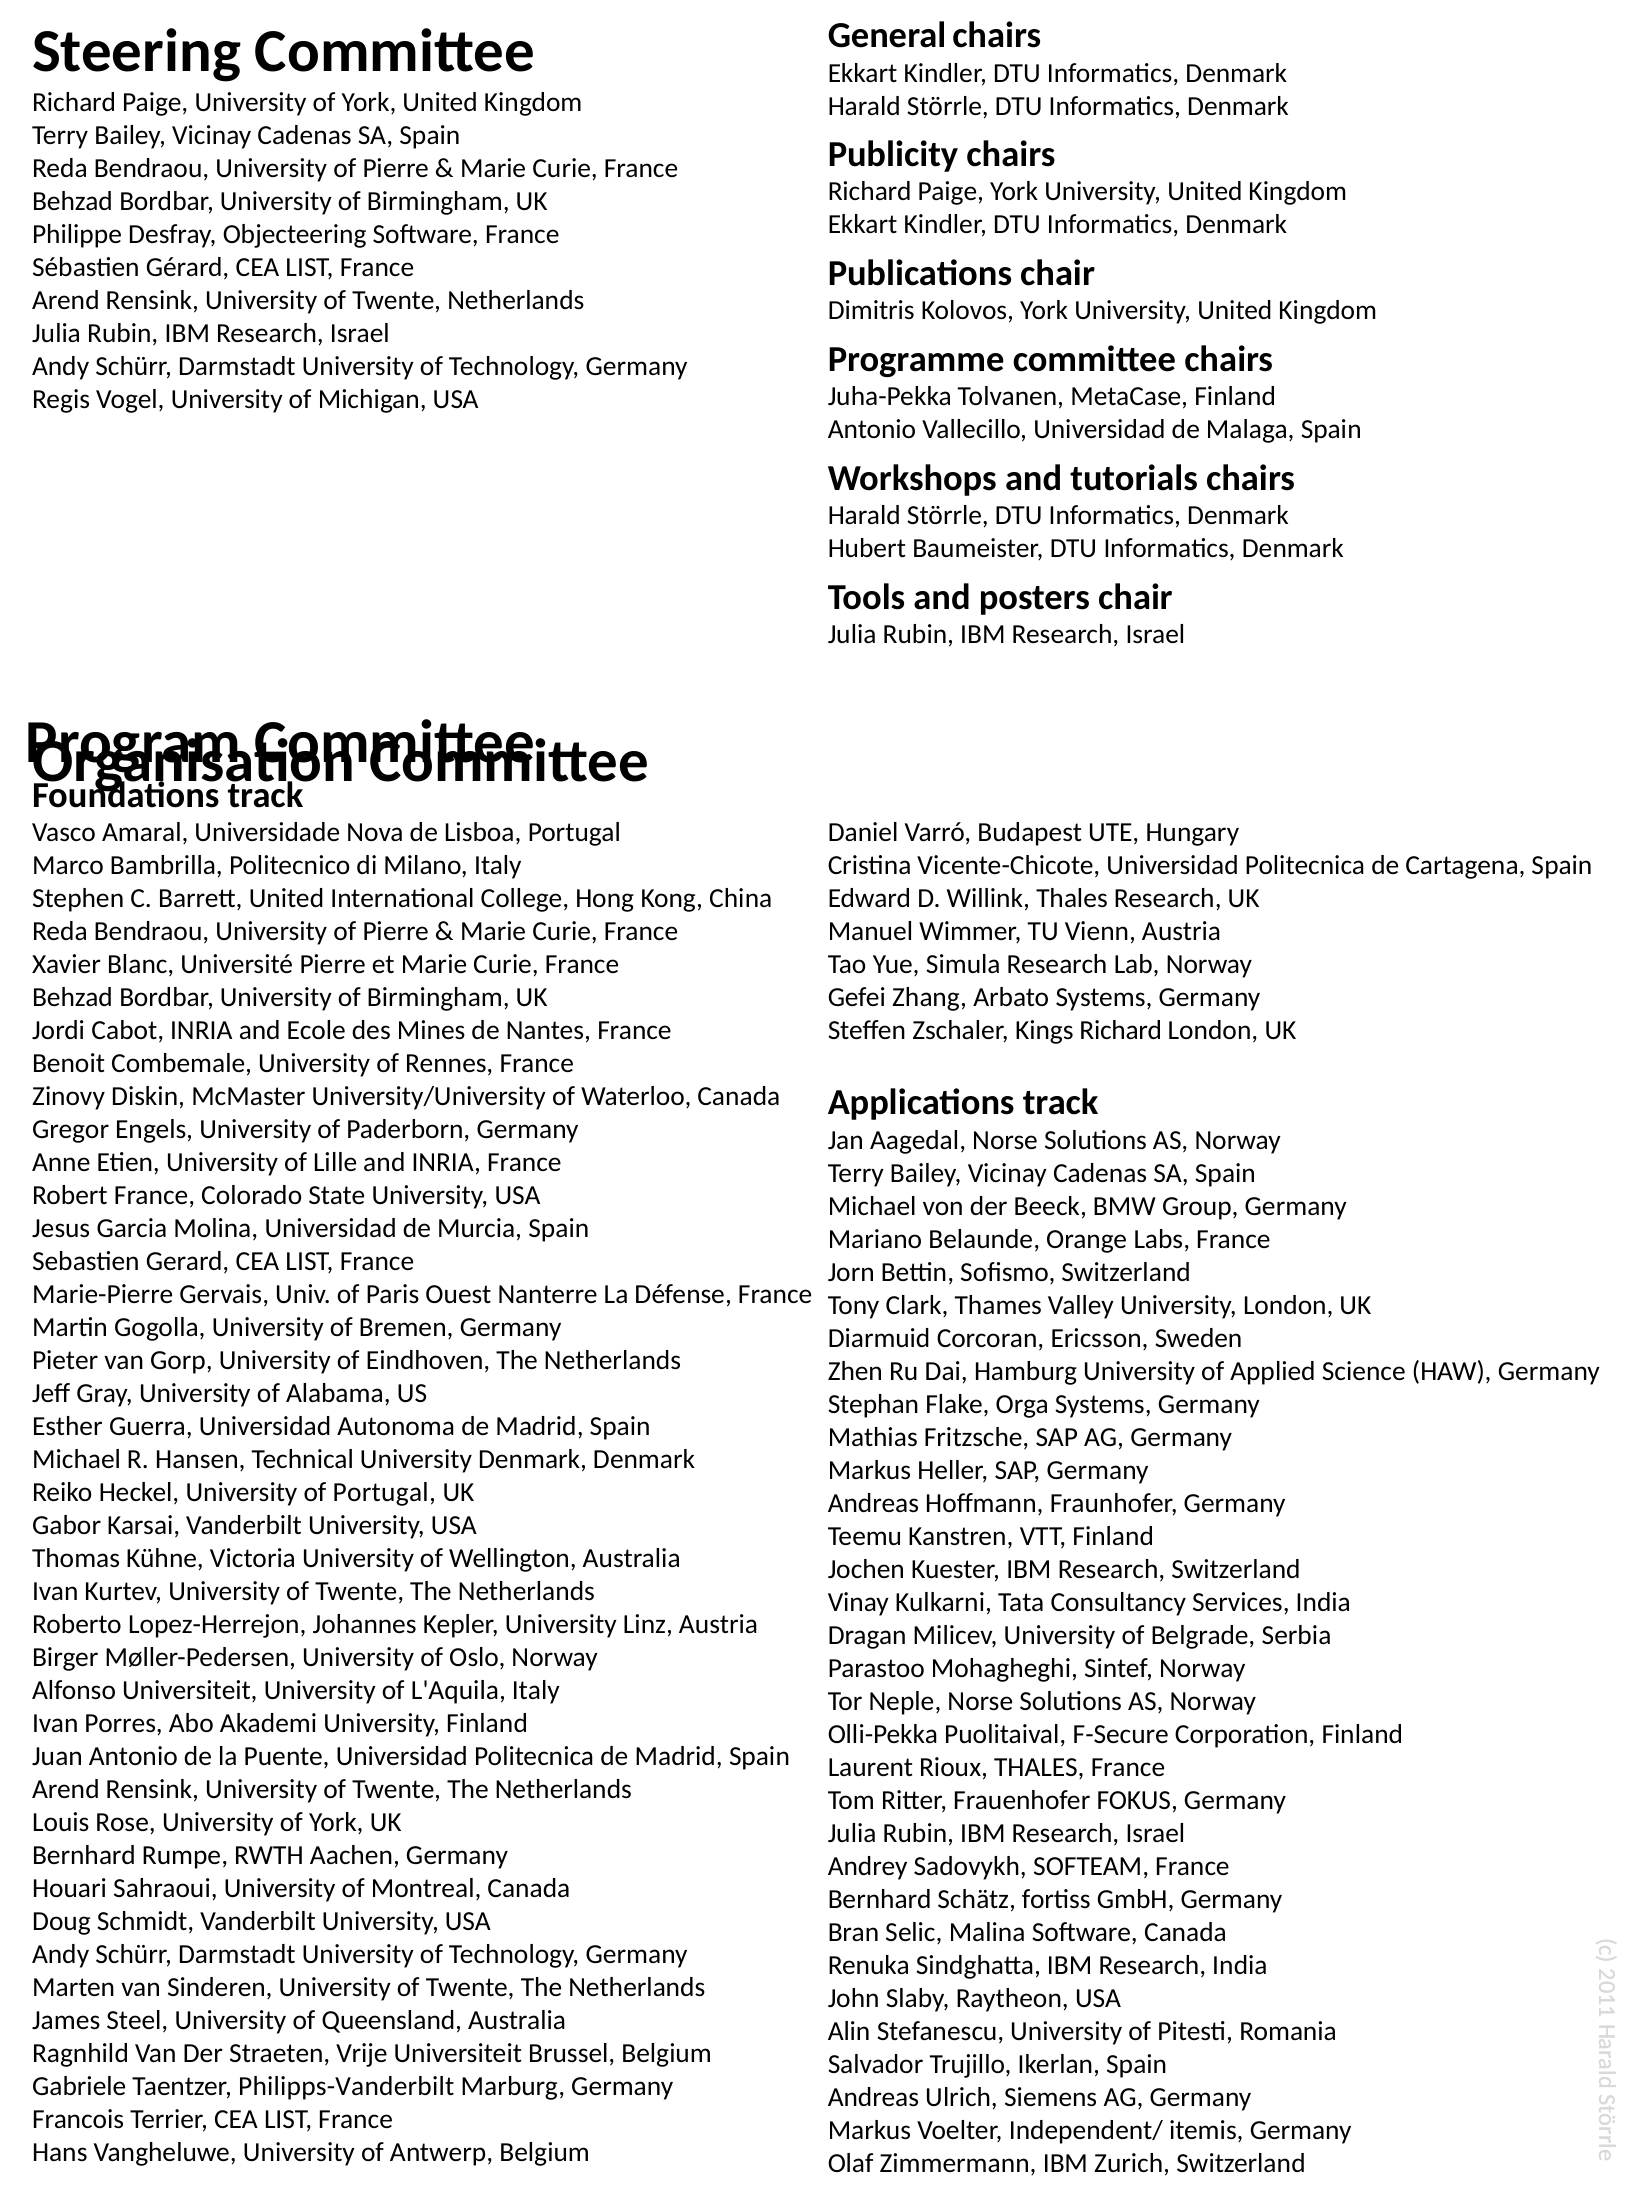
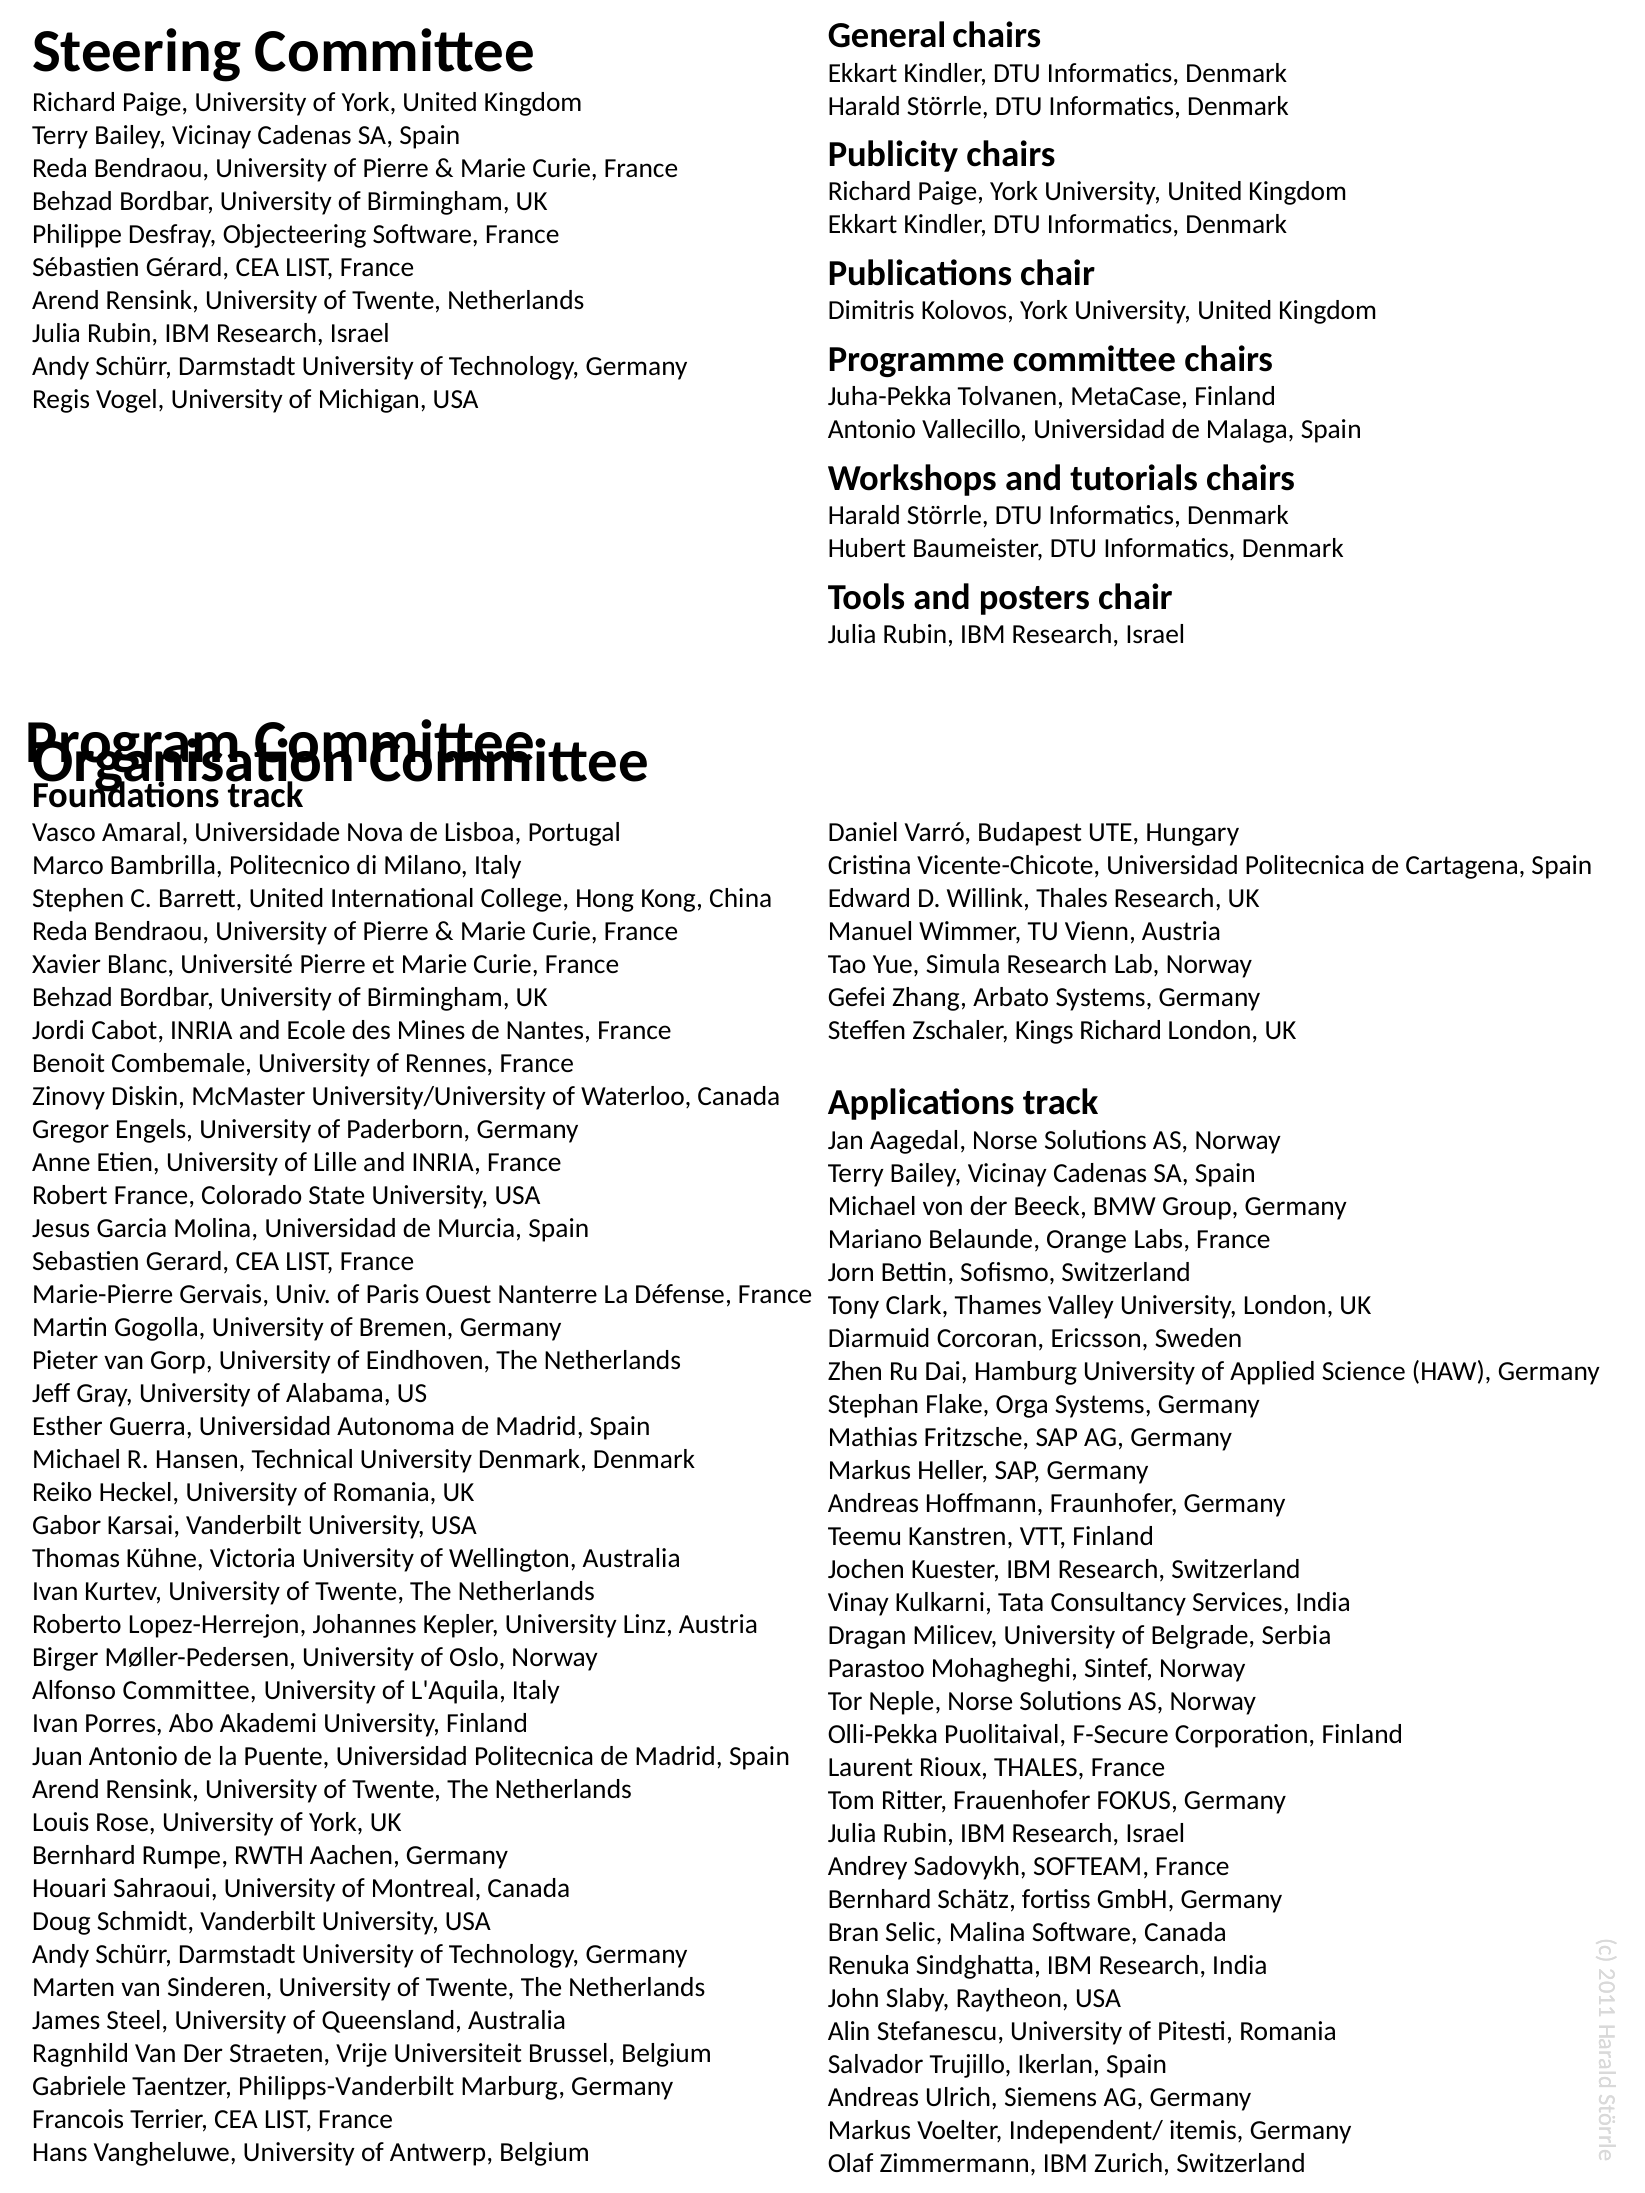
of Portugal: Portugal -> Romania (385, 1493)
Alfonso Universiteit: Universiteit -> Committee (190, 1691)
